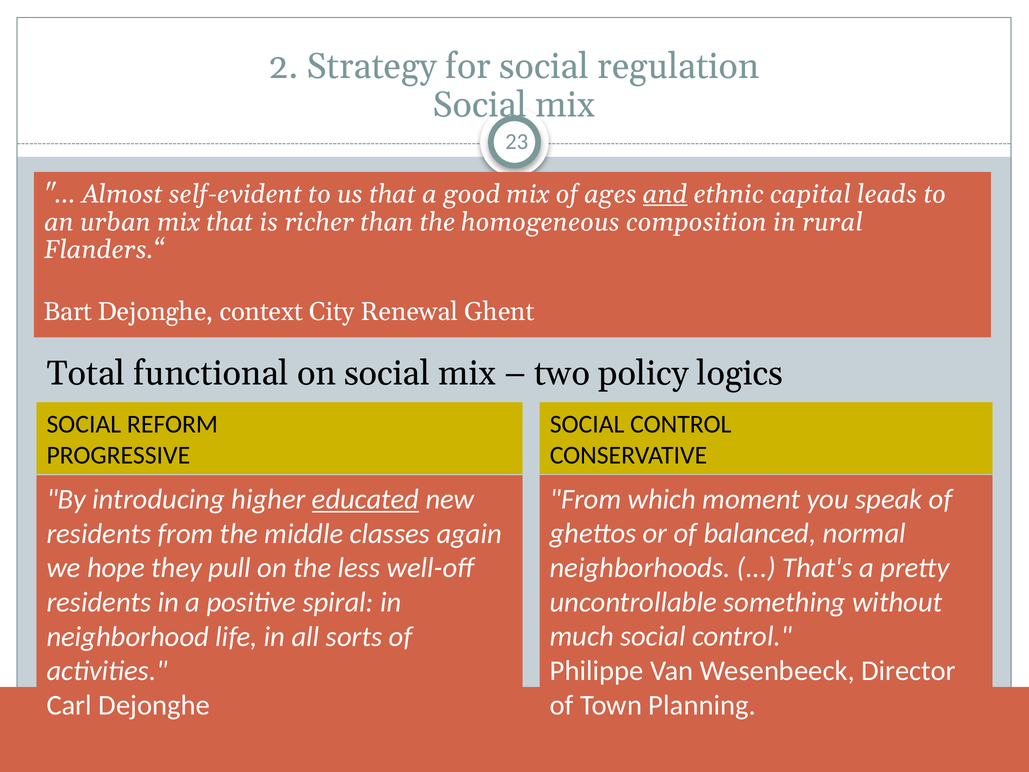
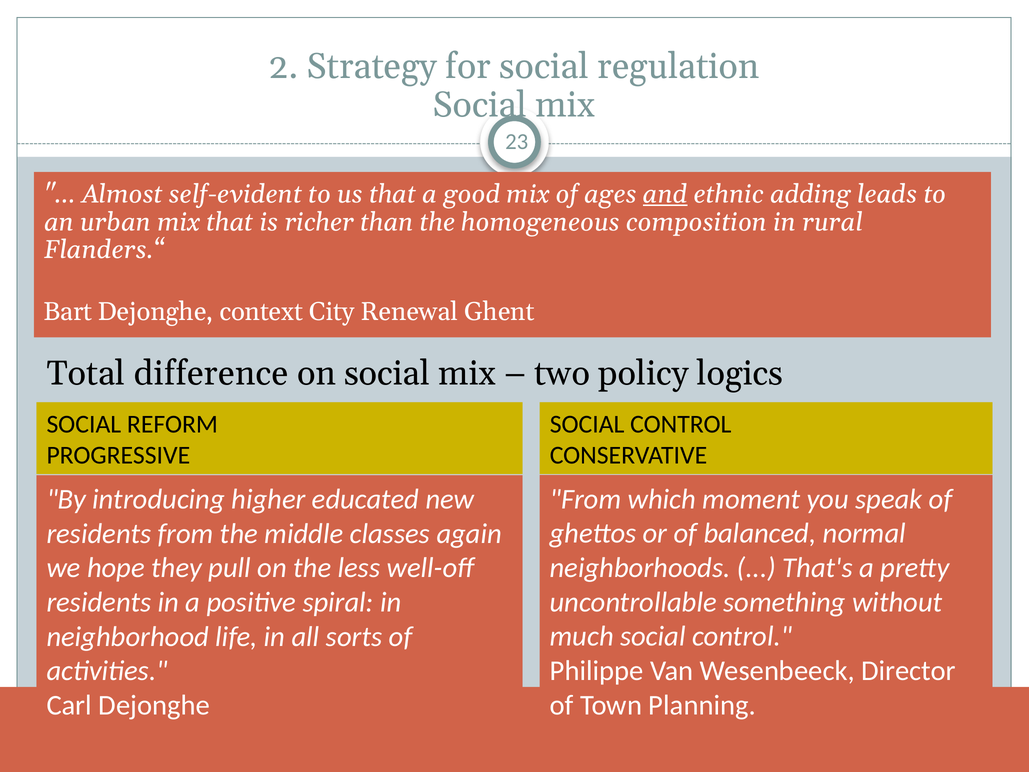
capital: capital -> adding (811, 194)
functional: functional -> difference (211, 373)
educated underline: present -> none (366, 499)
